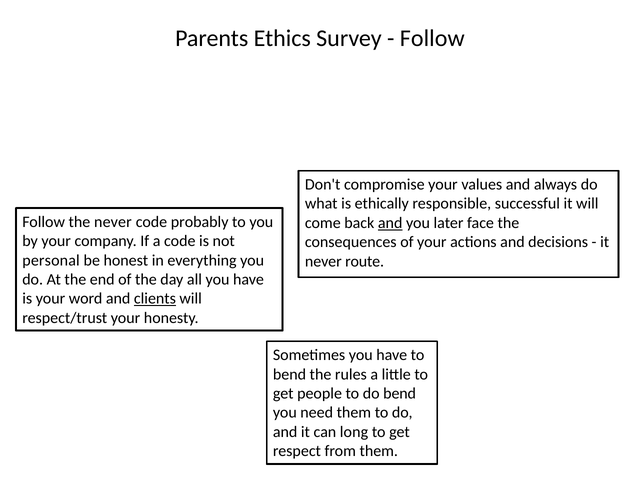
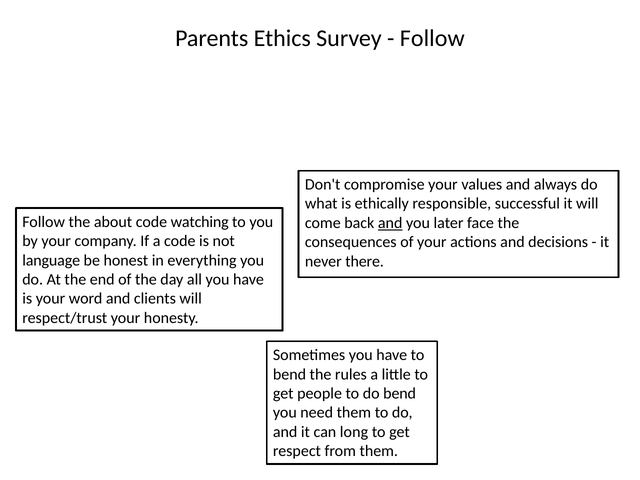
the never: never -> about (113, 222)
probably: probably -> watching (200, 222)
personal: personal -> language (51, 260)
route: route -> there (365, 261)
clients underline: present -> none (155, 299)
